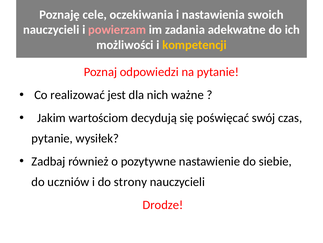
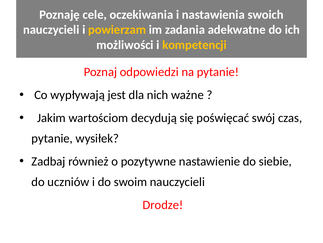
powierzam colour: pink -> yellow (117, 30)
realizować: realizować -> wypływają (78, 95)
strony: strony -> swoim (131, 181)
